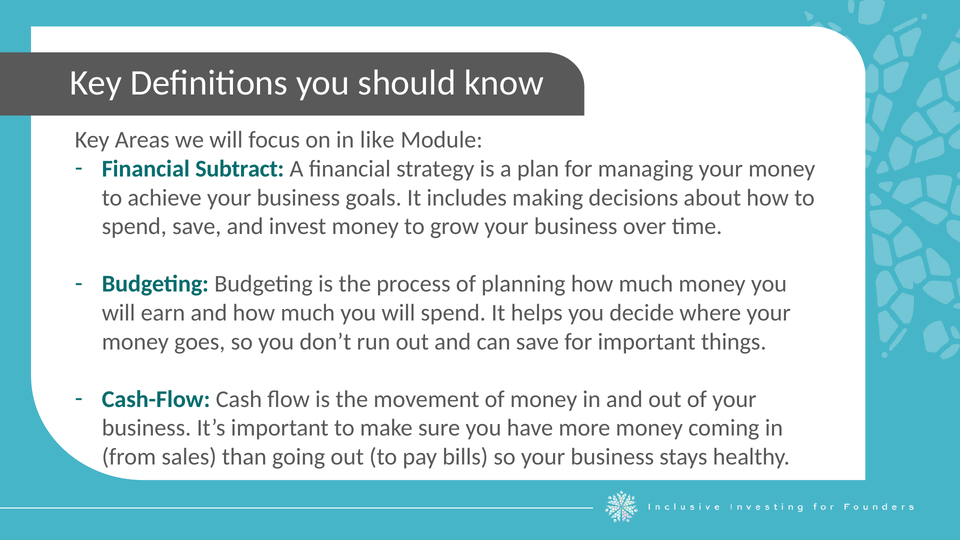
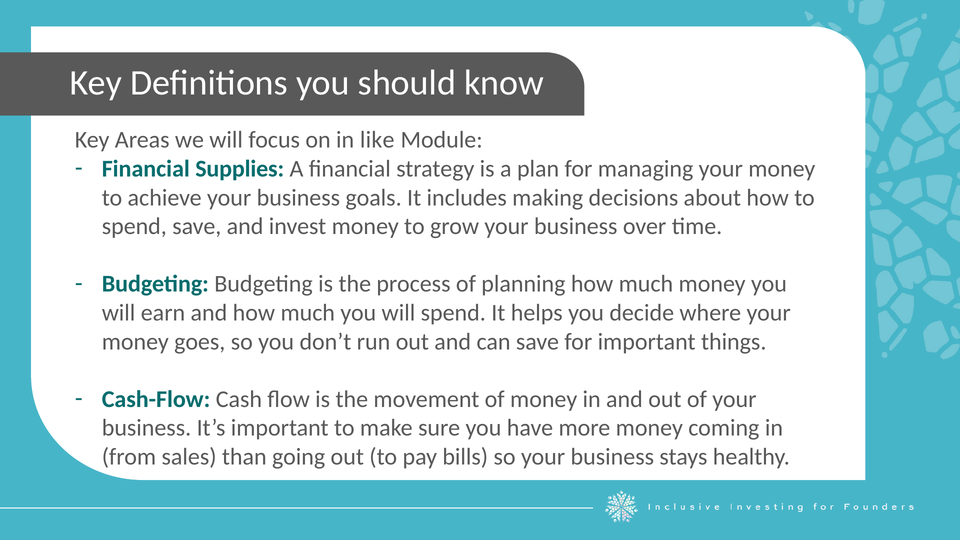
Subtract: Subtract -> Supplies (240, 169)
